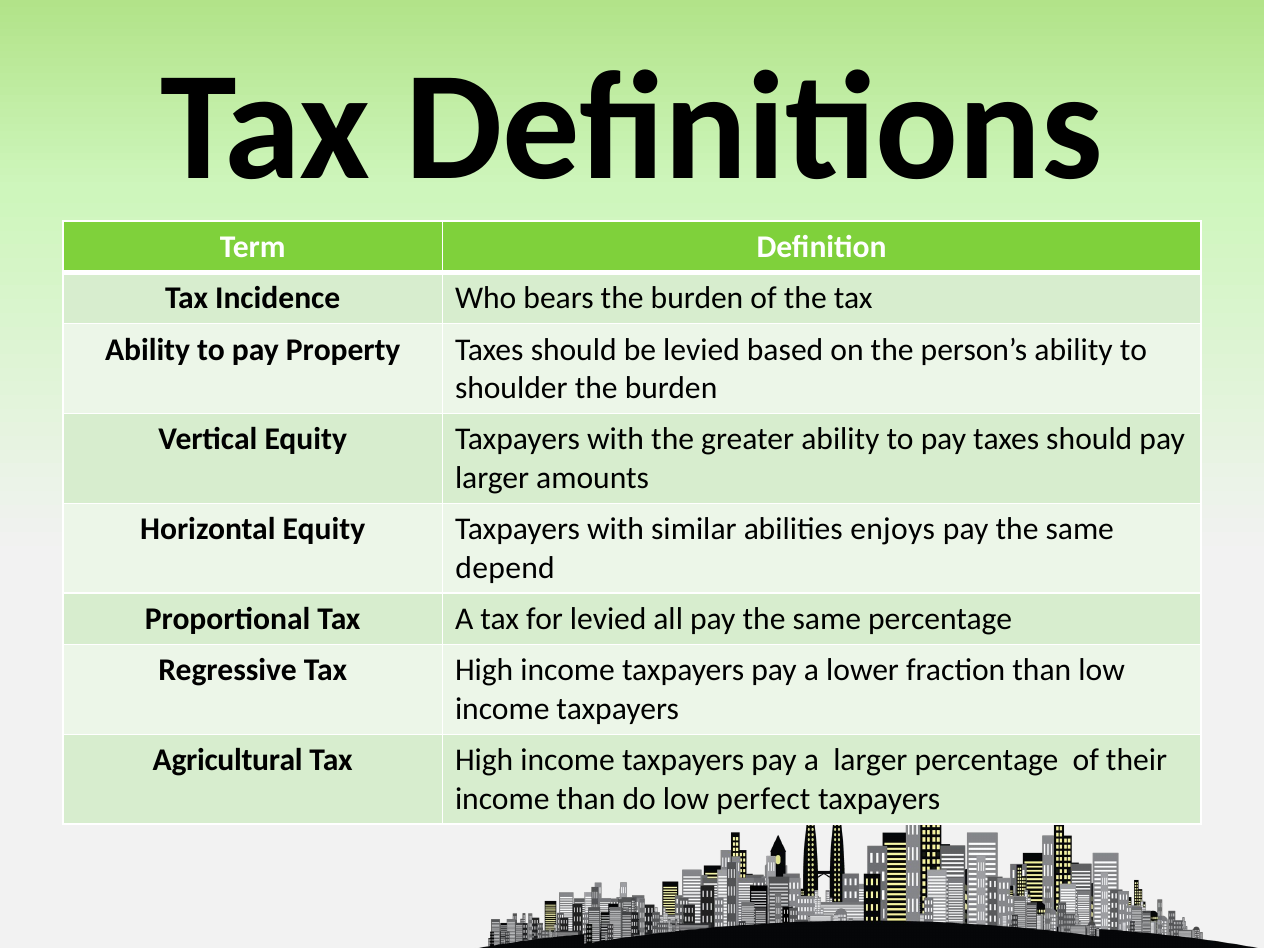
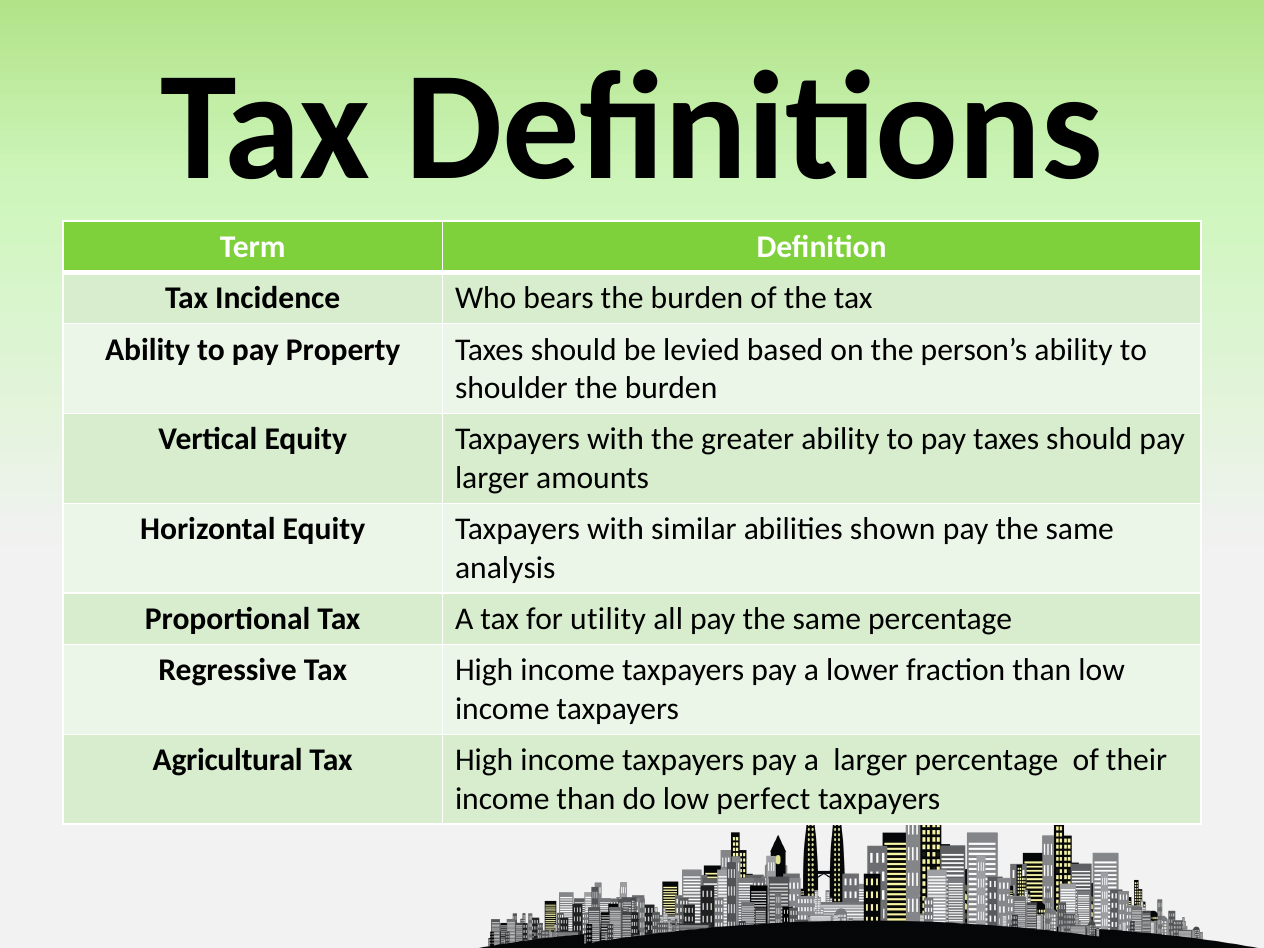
enjoys: enjoys -> shown (893, 529)
depend: depend -> analysis (505, 568)
for levied: levied -> utility (608, 619)
